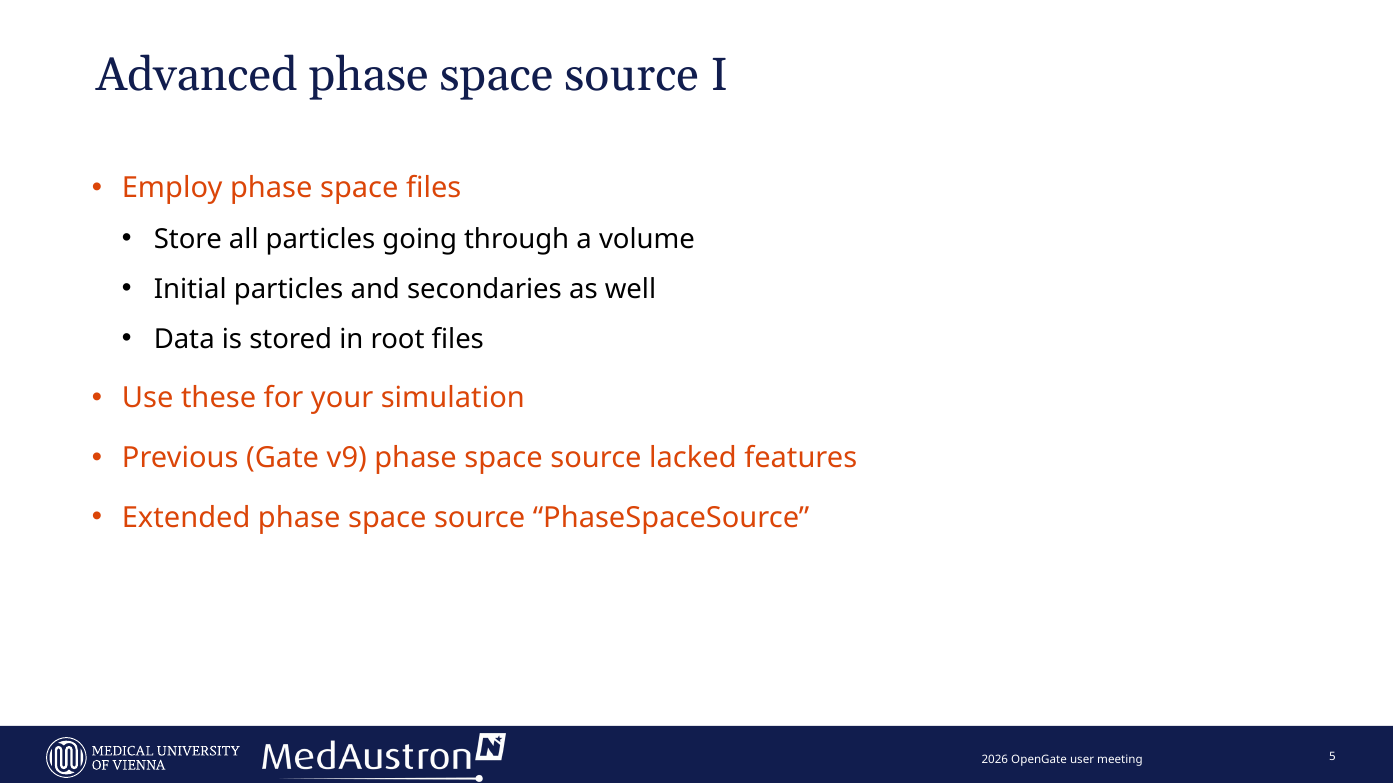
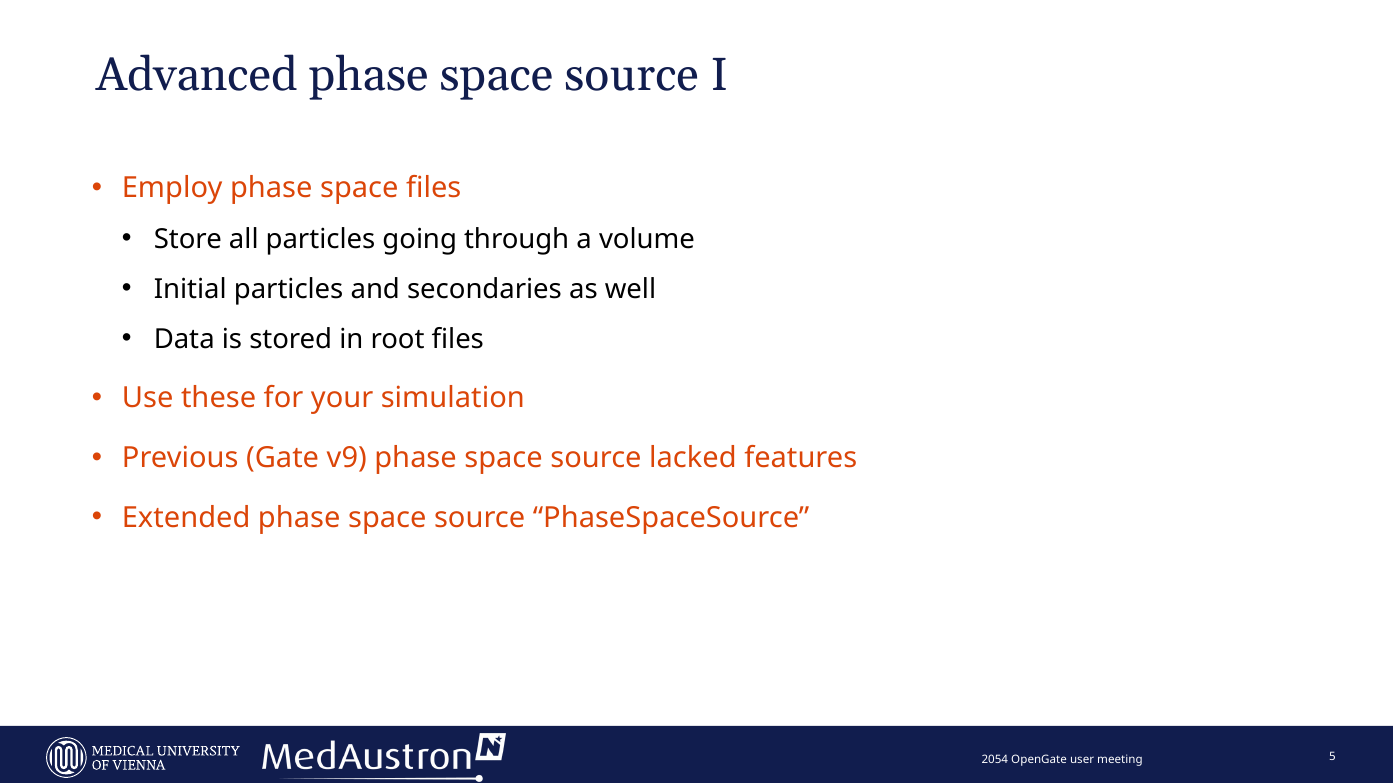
2026: 2026 -> 2054 (995, 761)
